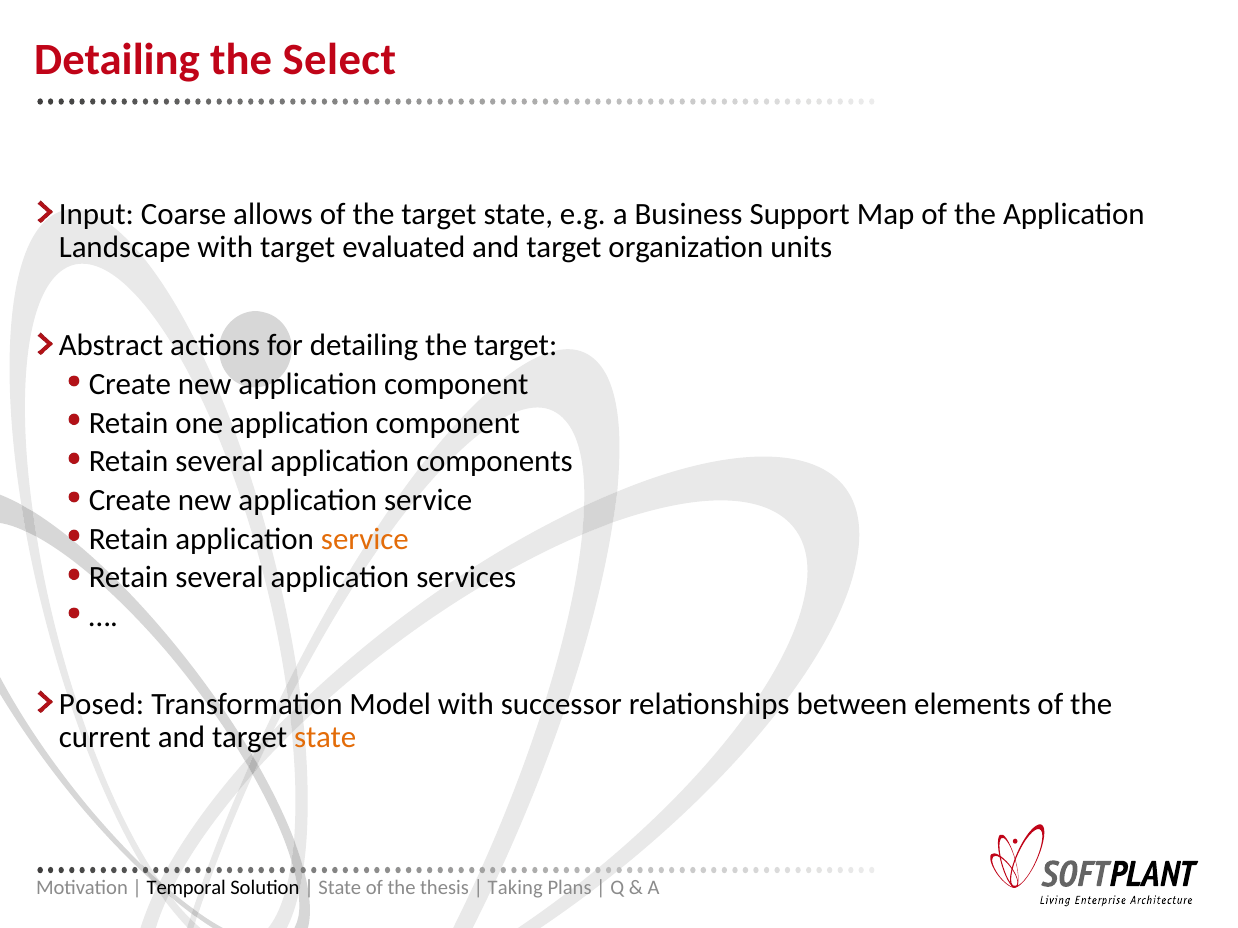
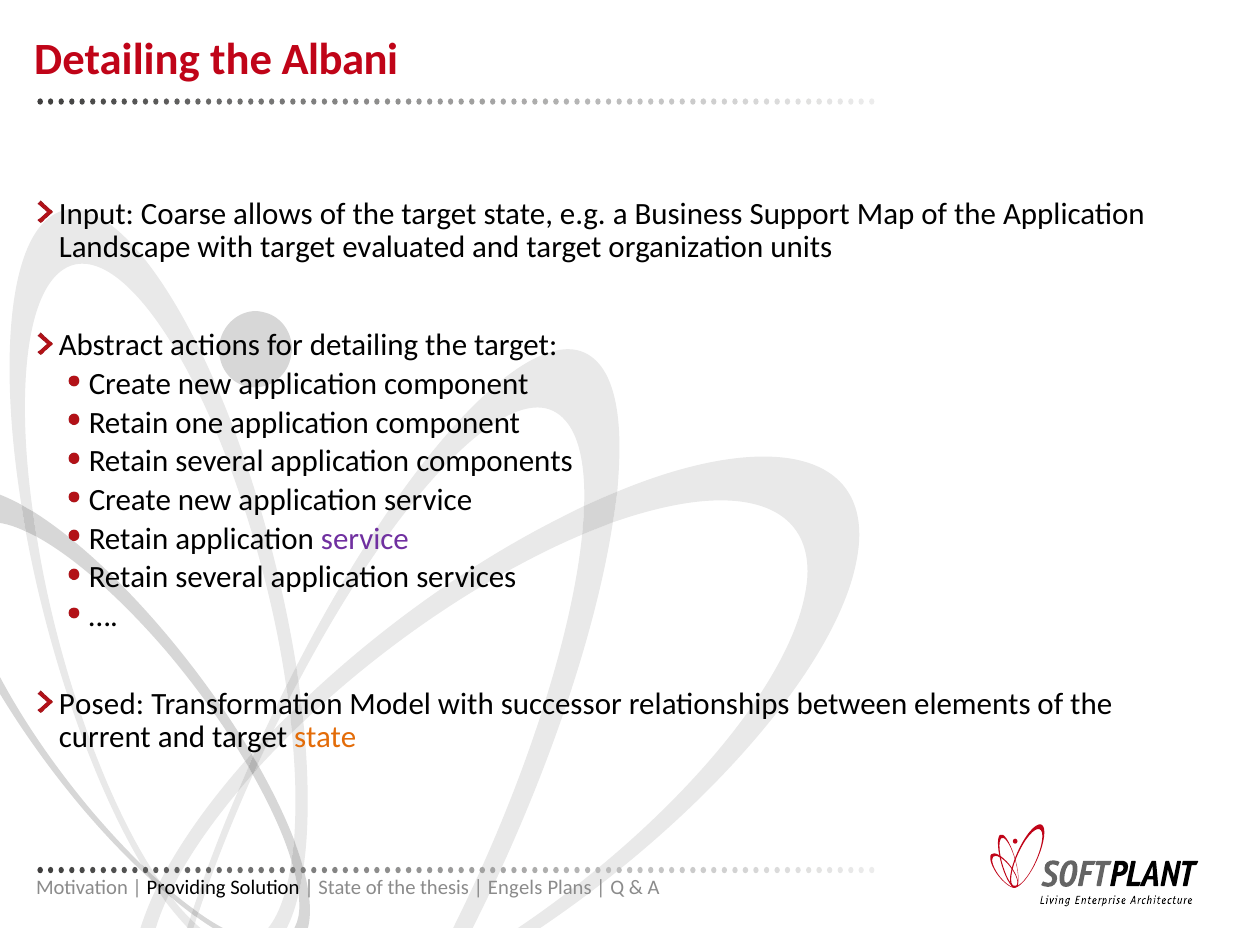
Select: Select -> Albani (340, 59)
service colour: orange -> purple (365, 539)
Temporal: Temporal -> Providing (186, 888)
Taking: Taking -> Engels (515, 888)
